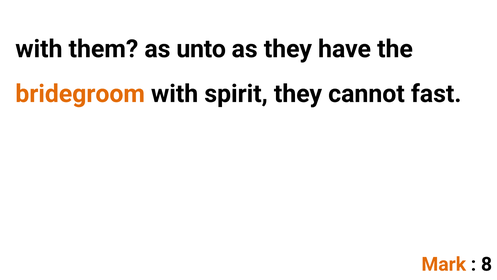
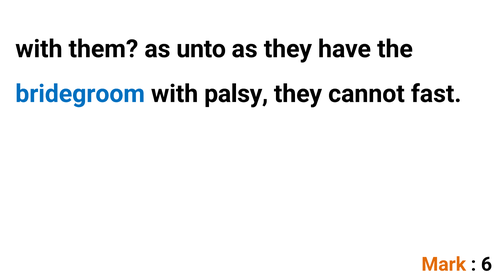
bridegroom colour: orange -> blue (80, 94)
spirit: spirit -> palsy (236, 94)
8: 8 -> 6 (486, 264)
